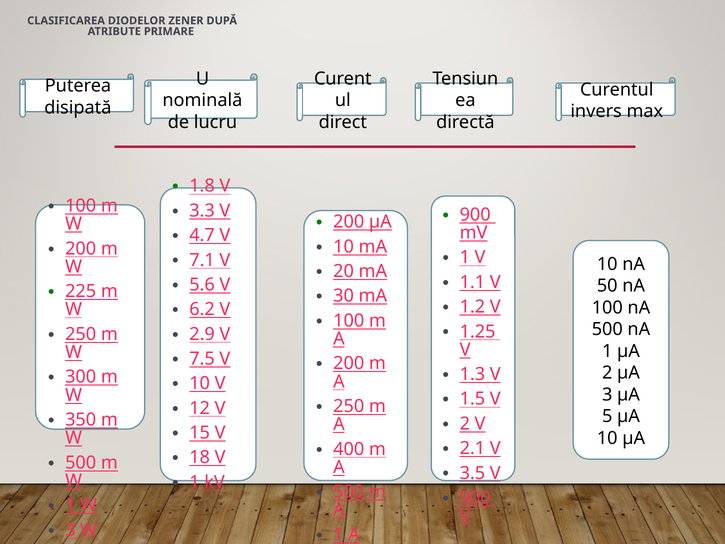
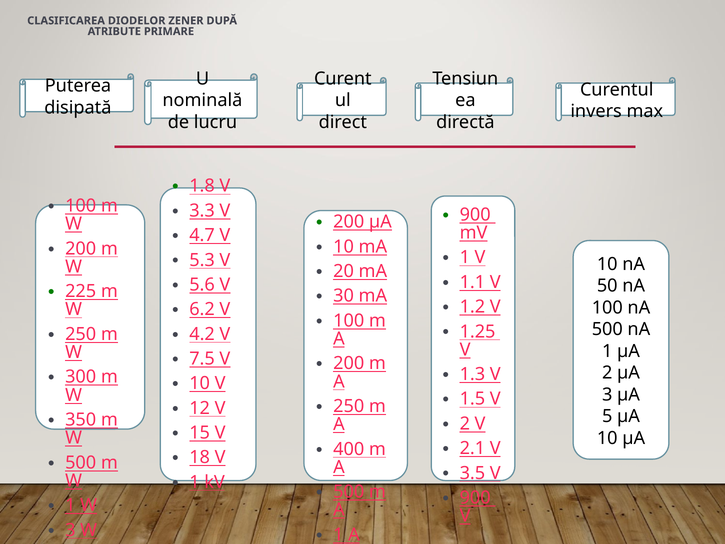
7.1: 7.1 -> 5.3 (202, 260)
2.9: 2.9 -> 4.2 (202, 334)
